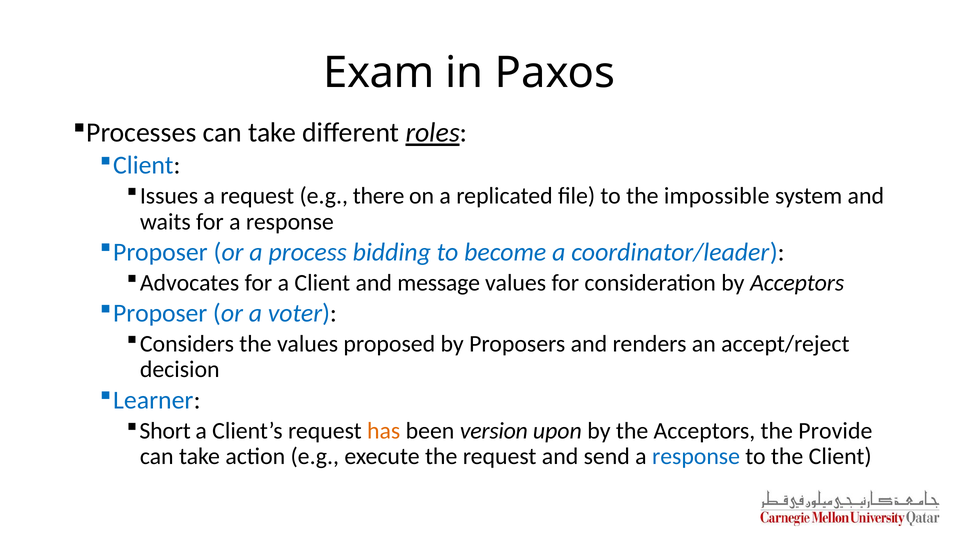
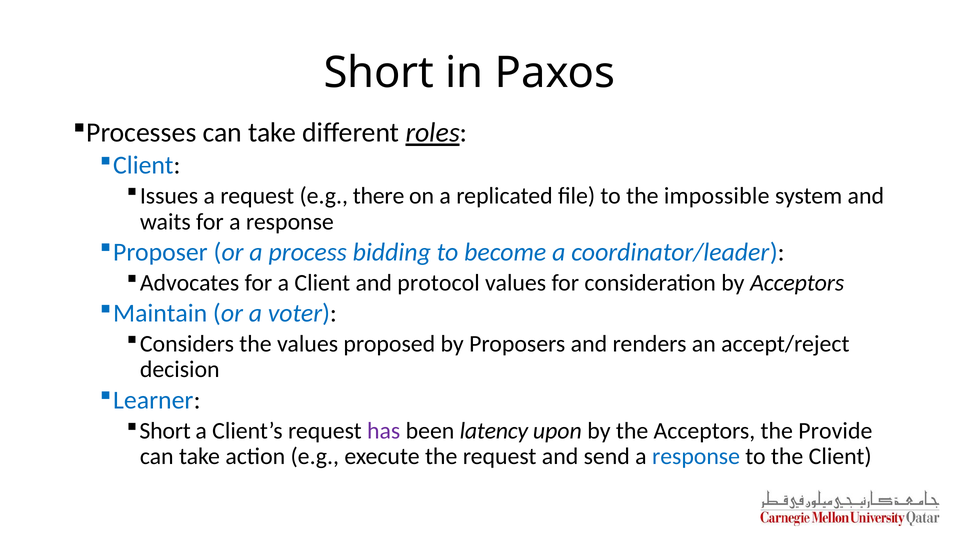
Exam: Exam -> Short (379, 73)
message: message -> protocol (439, 283)
Proposer: Proposer -> Maintain (160, 313)
has colour: orange -> purple (384, 431)
version: version -> latency (494, 431)
